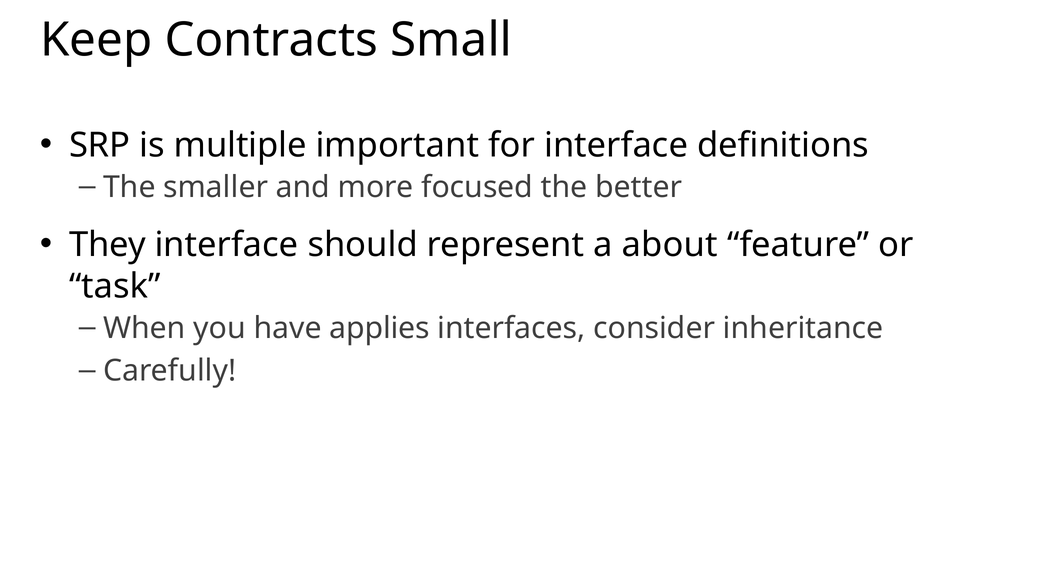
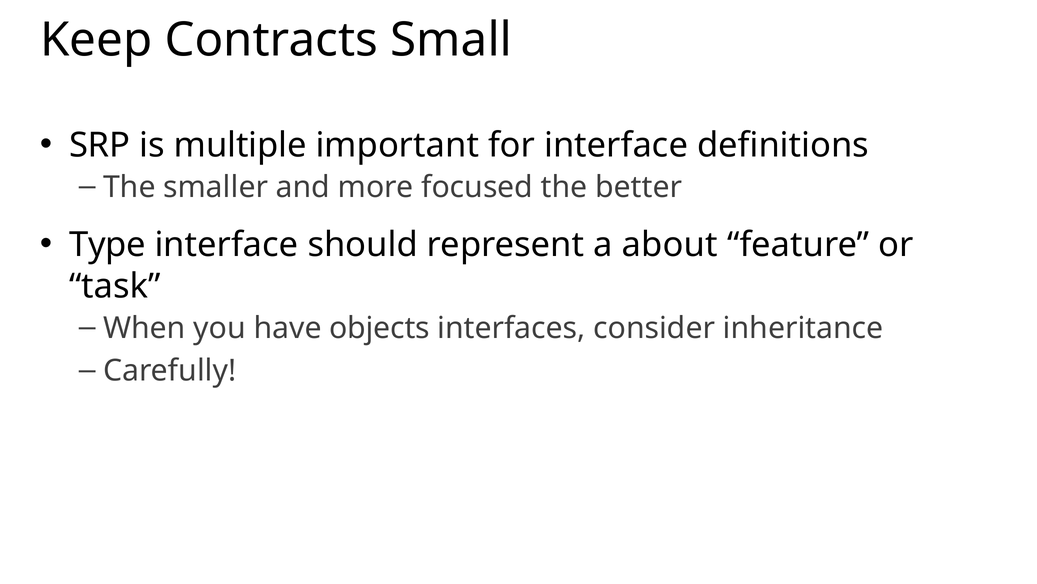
They: They -> Type (107, 244)
applies: applies -> objects (380, 328)
